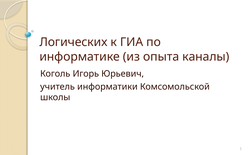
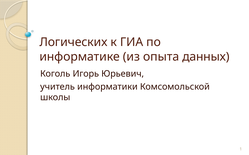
каналы: каналы -> данных (206, 57)
